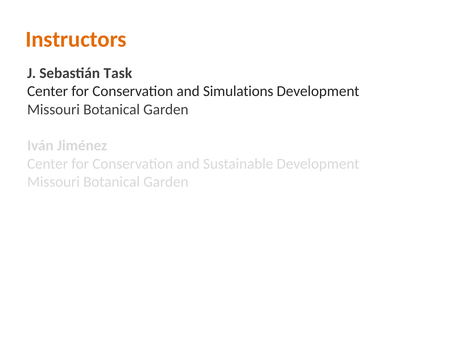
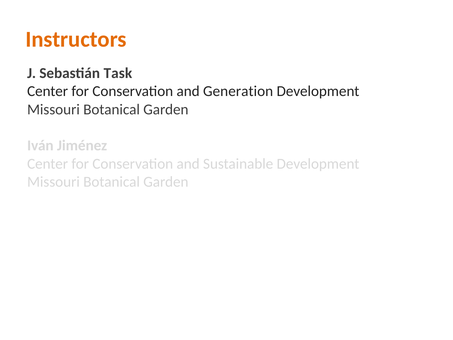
Simulations: Simulations -> Generation (238, 91)
